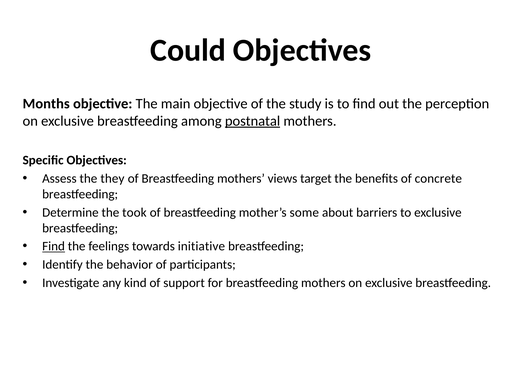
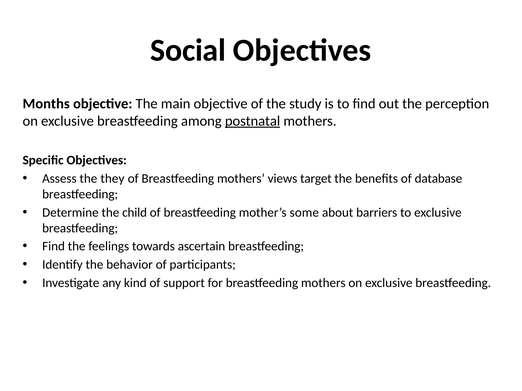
Could: Could -> Social (188, 51)
concrete: concrete -> database (438, 179)
took: took -> child (135, 213)
Find underline: present -> none (54, 247)
initiative: initiative -> ascertain (202, 247)
